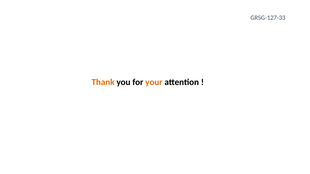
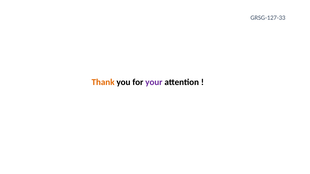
your colour: orange -> purple (154, 82)
